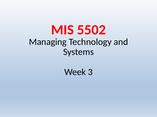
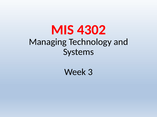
5502: 5502 -> 4302 (91, 30)
